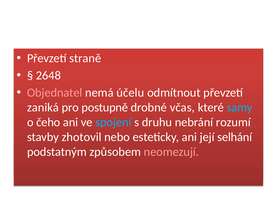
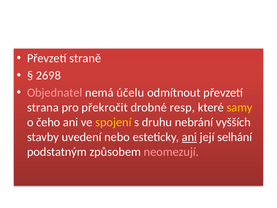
2648: 2648 -> 2698 (48, 75)
zaniká: zaniká -> strana (43, 107)
postupně: postupně -> překročit (105, 107)
včas: včas -> resp (182, 107)
samy colour: light blue -> yellow (240, 107)
spojení colour: light blue -> yellow (113, 122)
rozumí: rozumí -> vyšších (233, 122)
zhotovil: zhotovil -> uvedení (82, 137)
ani underline: none -> present (189, 137)
